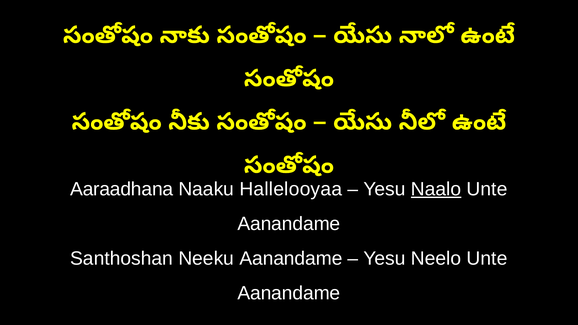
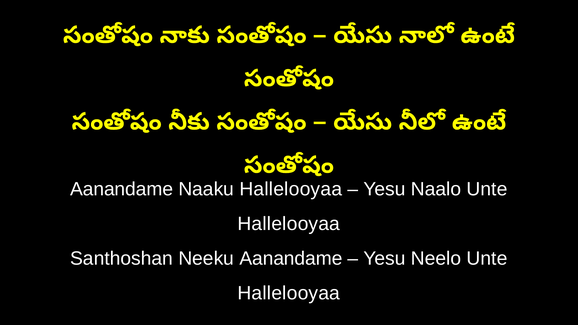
Aaraadhana: Aaraadhana -> Aanandame (122, 189)
Naalo underline: present -> none (436, 189)
Aanandame: Aanandame -> Hallelooyaa (289, 224)
Aanandame: Aanandame -> Hallelooyaa (289, 293)
